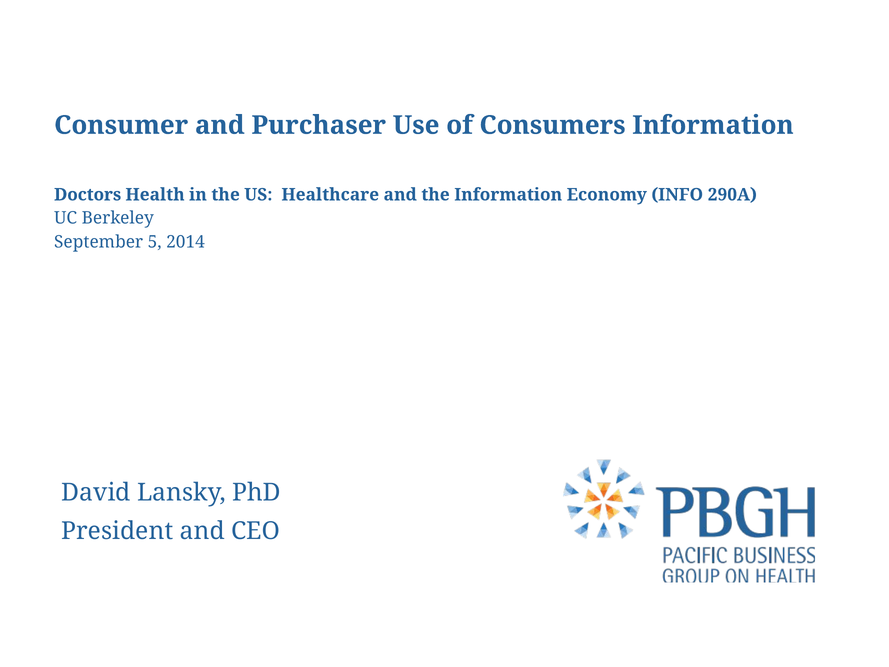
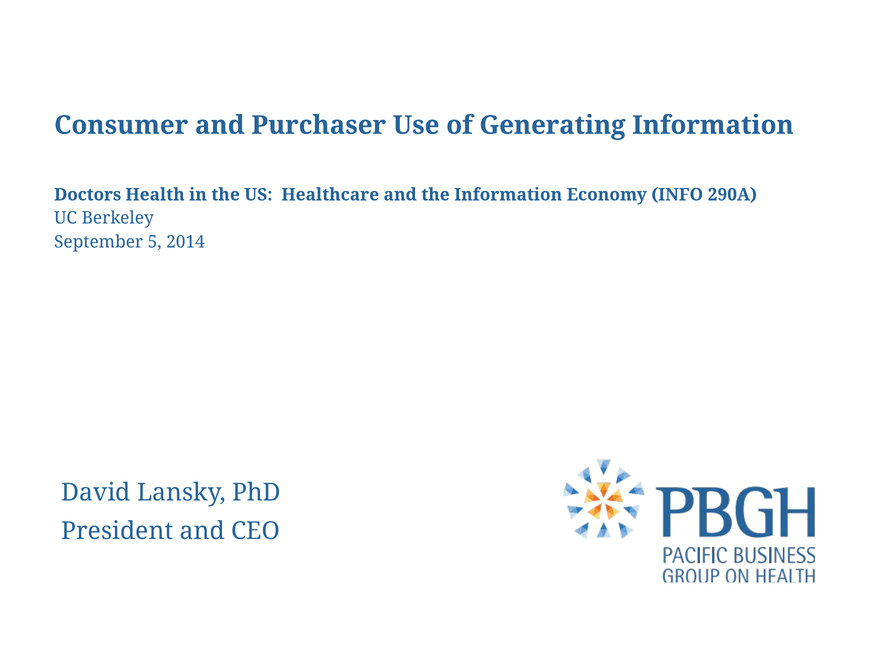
Consumers: Consumers -> Generating (553, 125)
